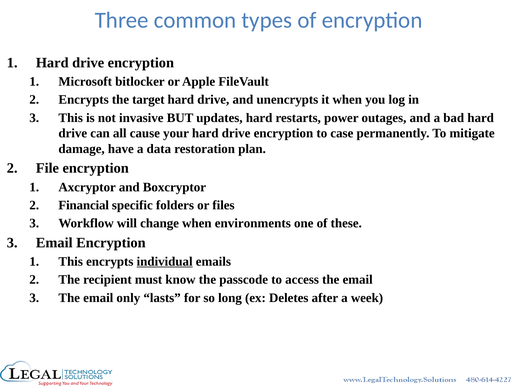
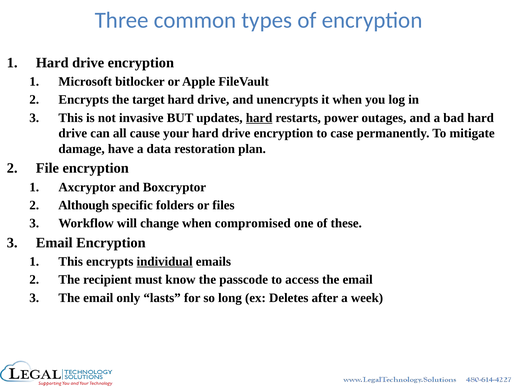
hard underline: none -> present (259, 118)
Financial: Financial -> Although (84, 205)
environments: environments -> compromised (253, 223)
